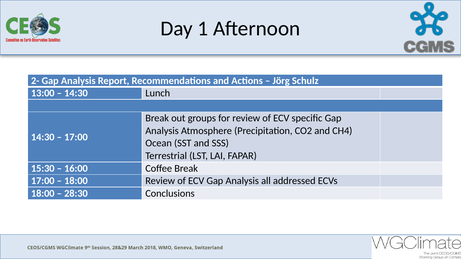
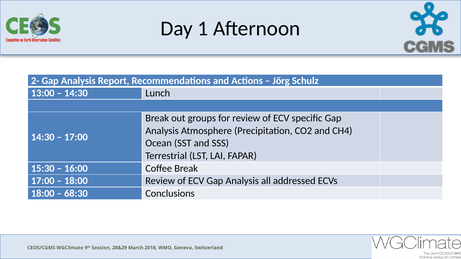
28:30: 28:30 -> 68:30 (76, 194)
